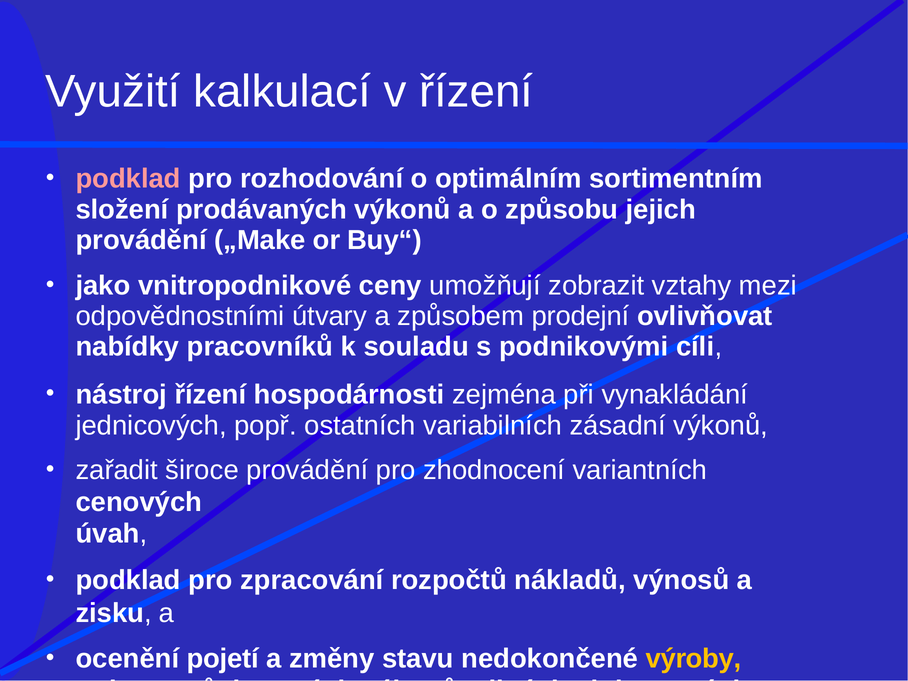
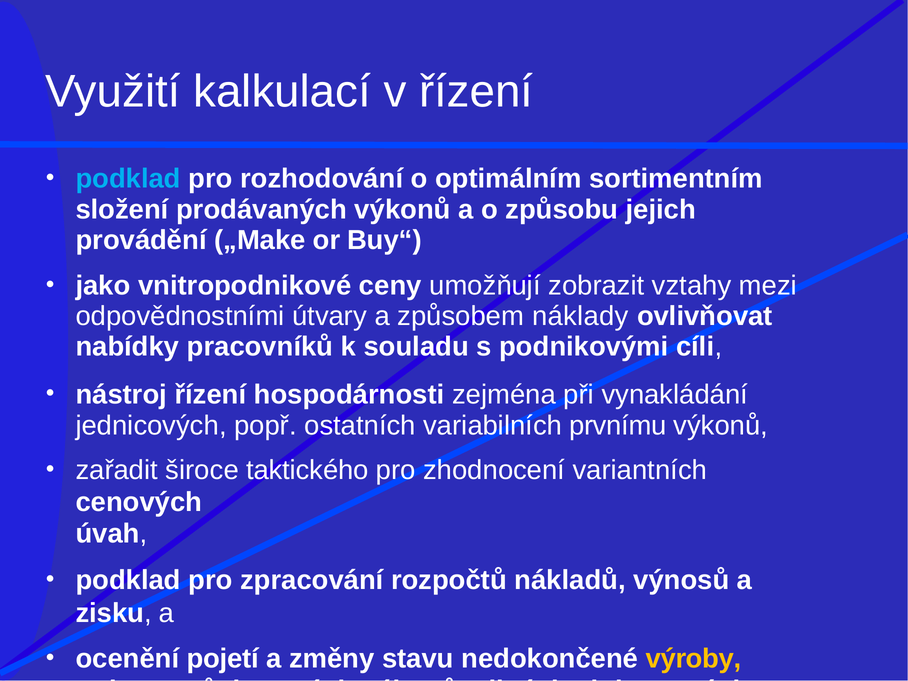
podklad colour: pink -> light blue (128, 179)
prodejní: prodejní -> náklady (580, 316)
zásadní: zásadní -> prvnímu (618, 425)
široce provádění: provádění -> taktického (307, 470)
